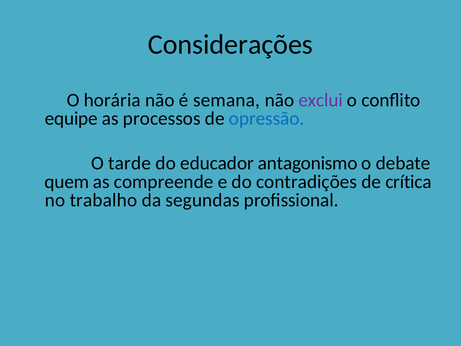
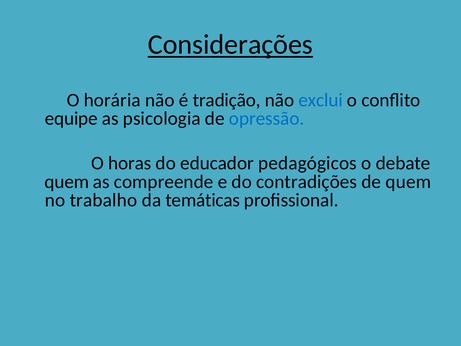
Considerações underline: none -> present (230, 45)
semana: semana -> tradição (227, 100)
exclui colour: purple -> blue (321, 100)
processos: processos -> psicologia (162, 119)
tarde: tarde -> horas (130, 163)
antagonismo: antagonismo -> pedagógicos (308, 163)
de crítica: crítica -> quem (408, 182)
segundas: segundas -> temáticas (203, 200)
